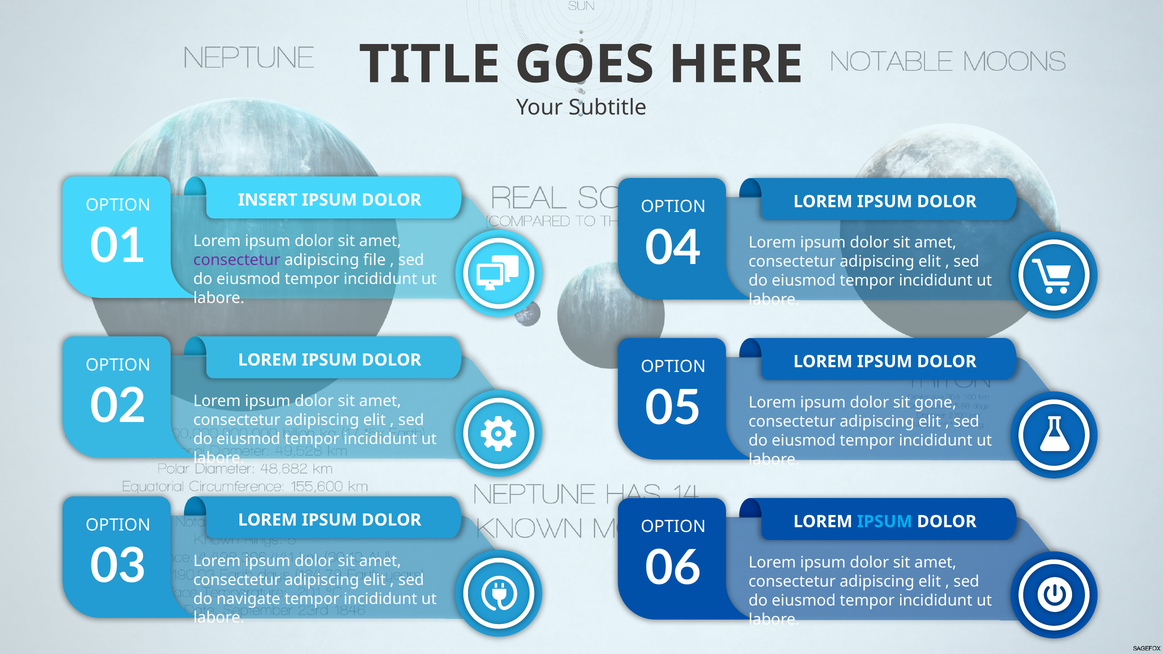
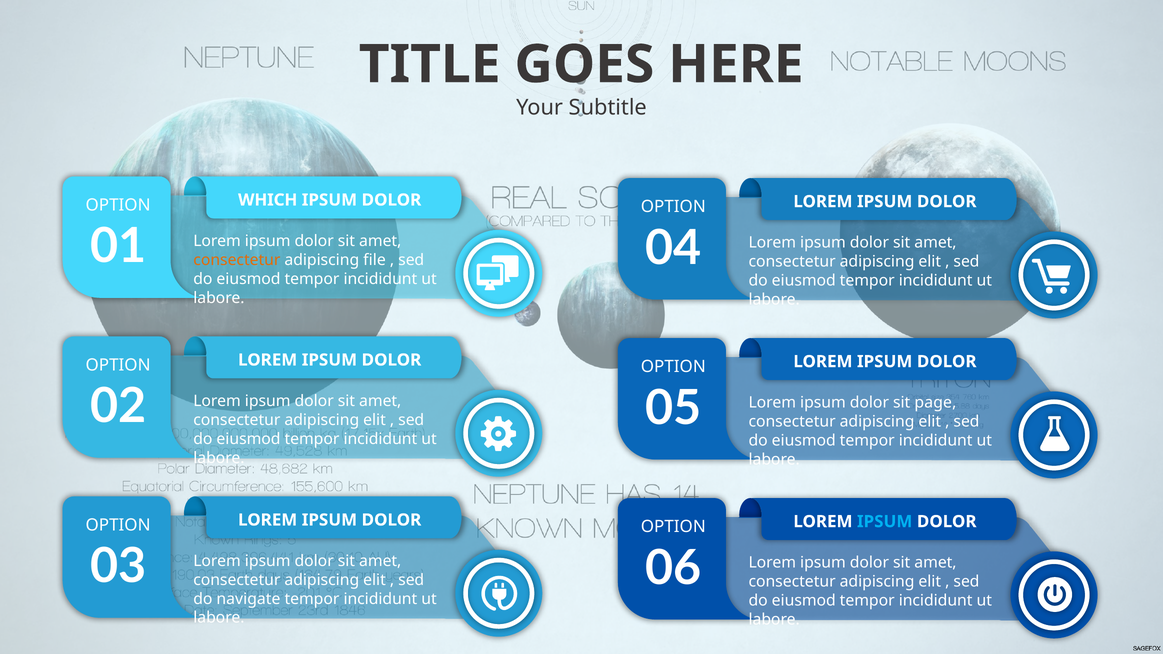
INSERT: INSERT -> WHICH (268, 200)
consectetur colour: purple -> orange (237, 260)
gone: gone -> page (935, 403)
